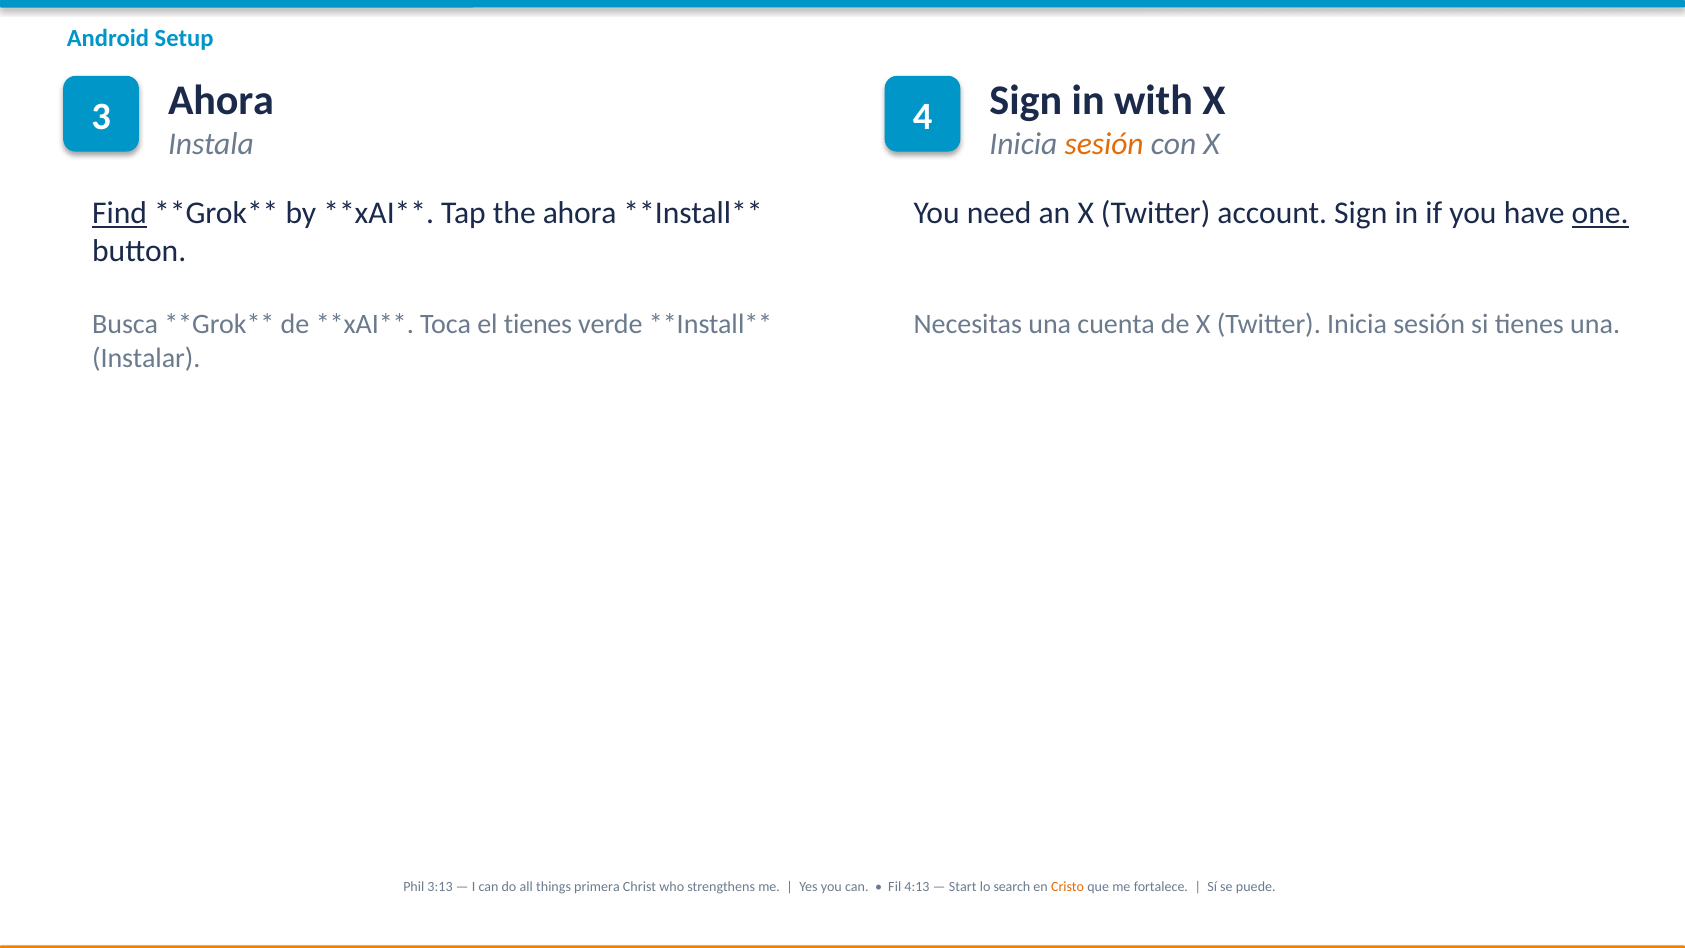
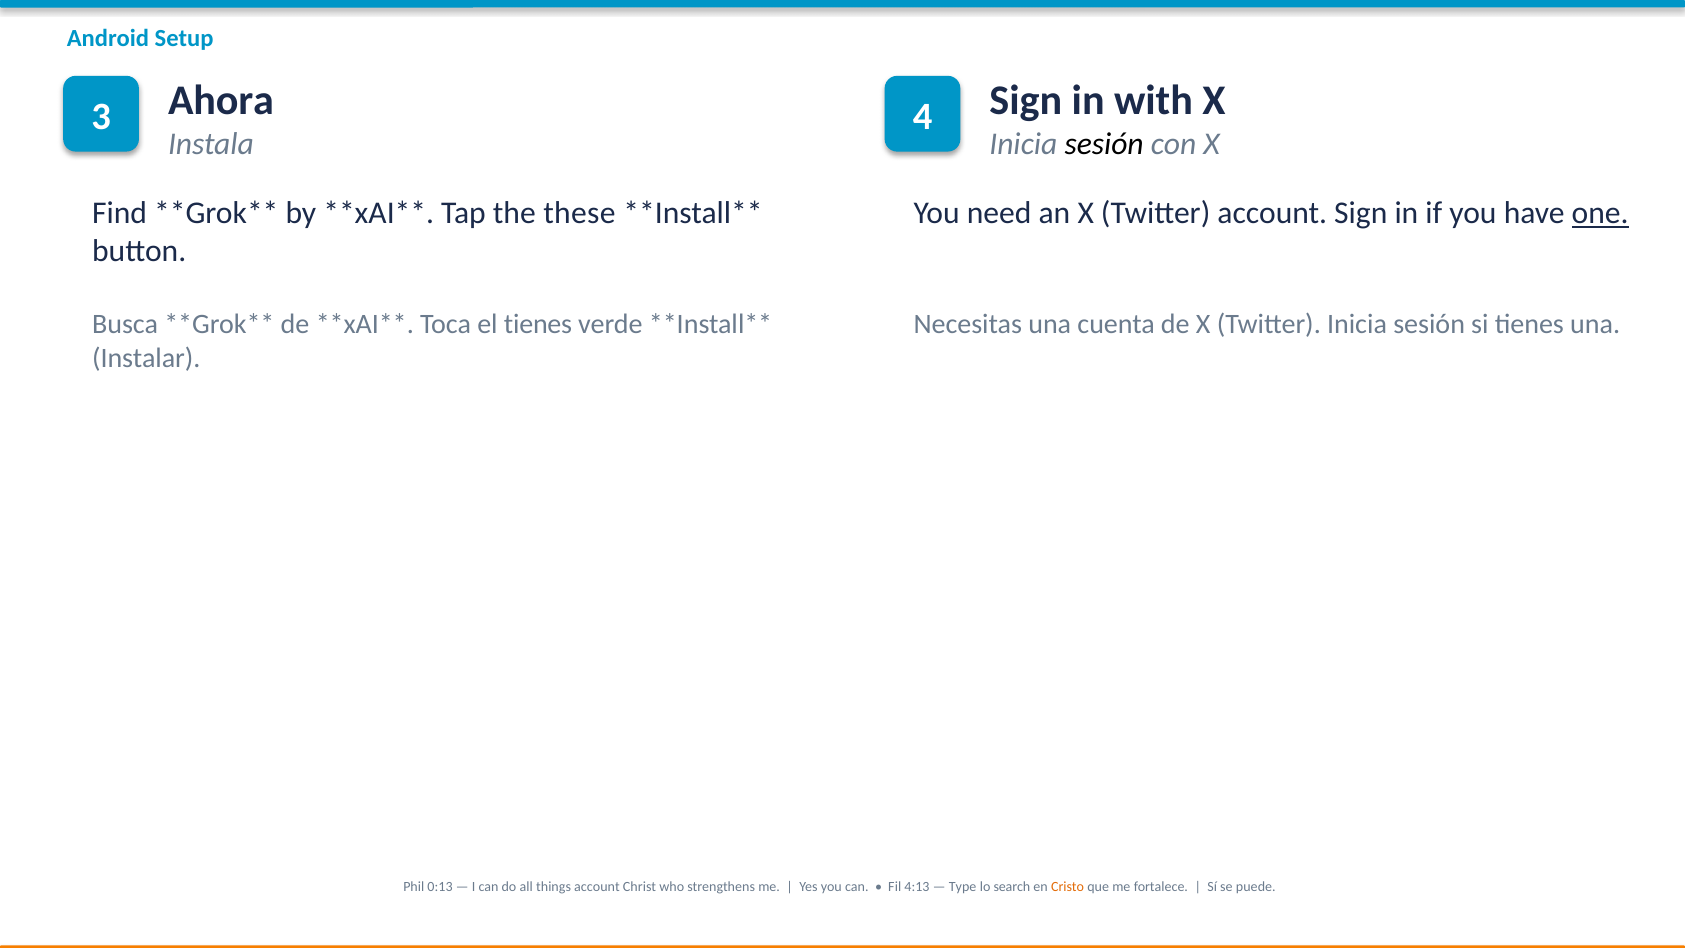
sesión colour: orange -> black (1104, 144)
Find underline: present -> none (120, 213)
the ahora: ahora -> these (579, 213)
3:13: 3:13 -> 0:13 (440, 886)
things primera: primera -> account (597, 886)
Start: Start -> Type (963, 886)
